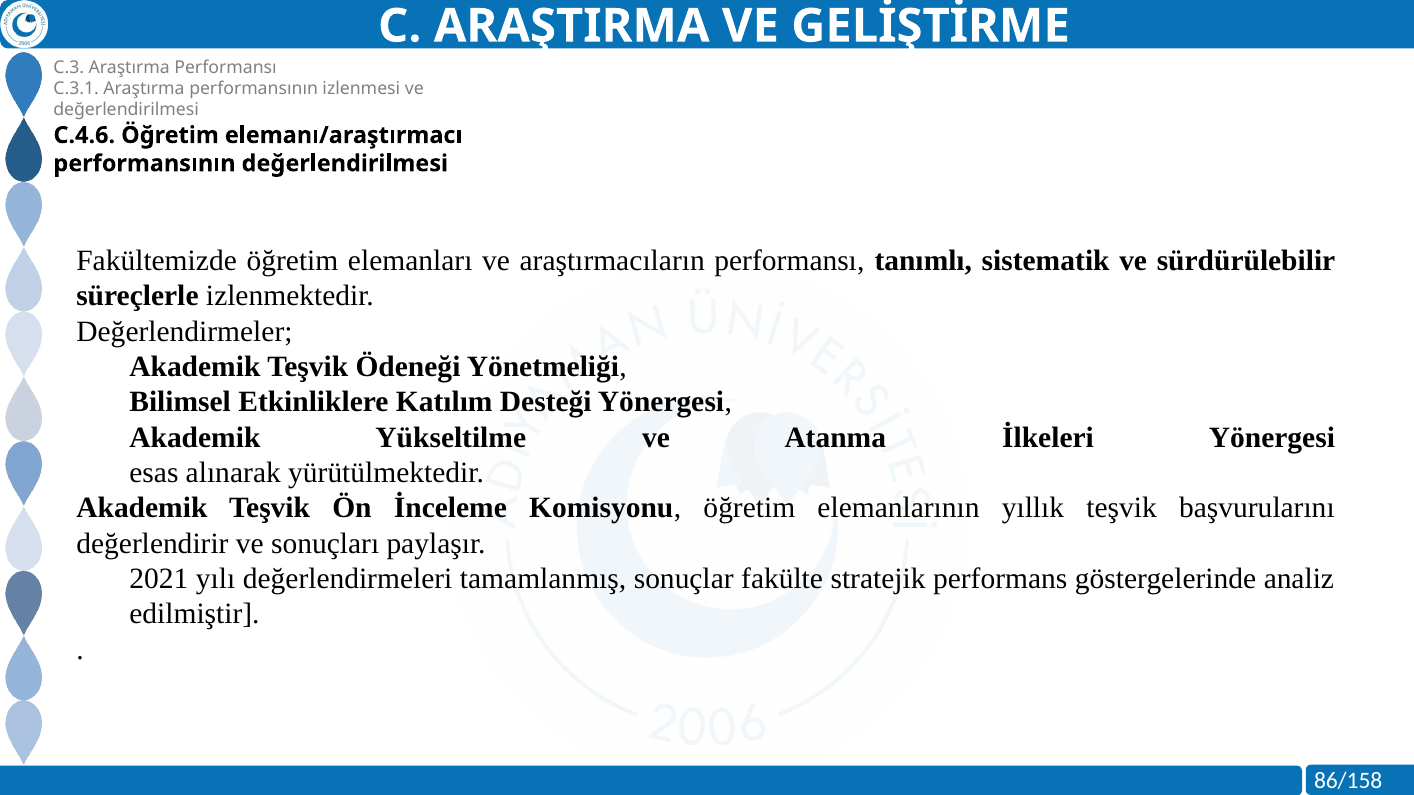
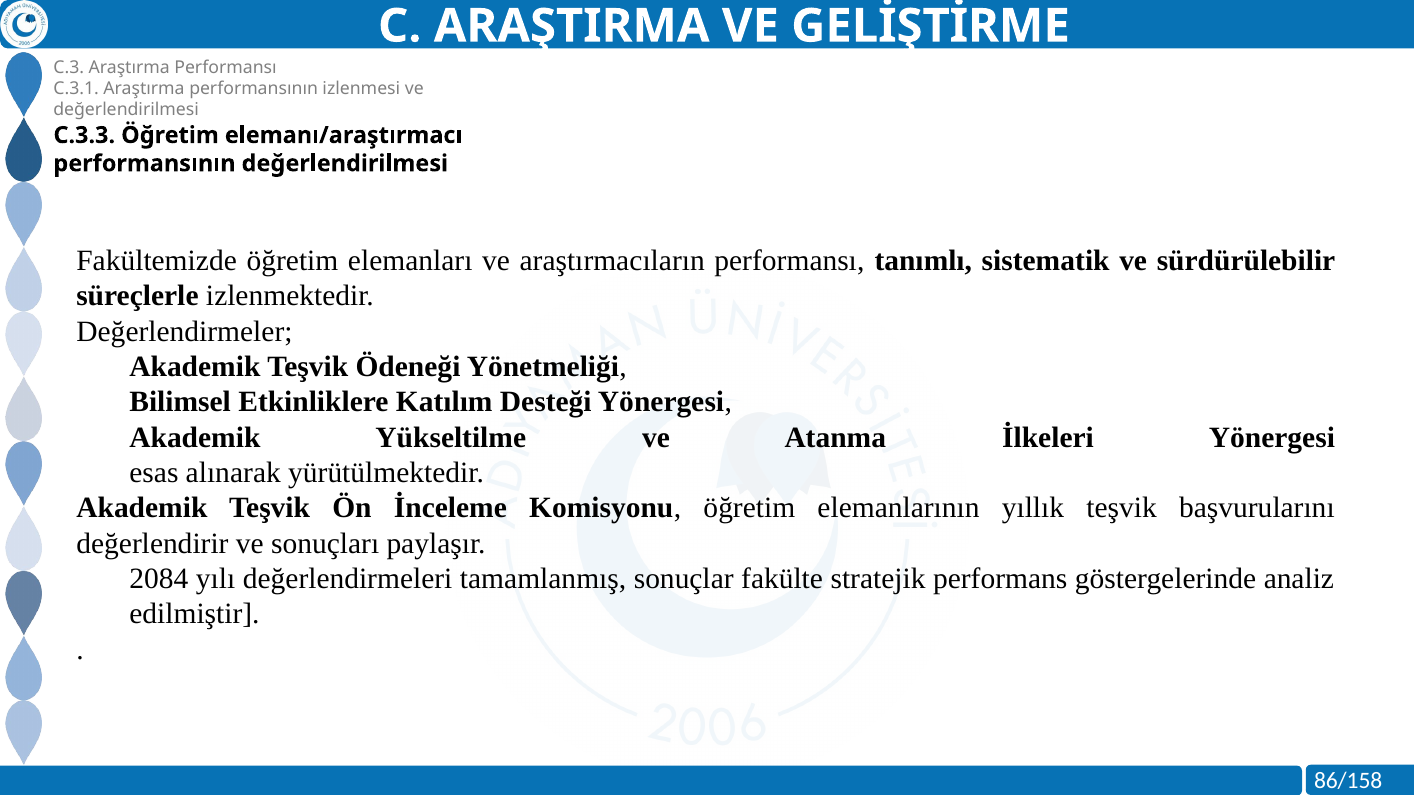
C.4.6: C.4.6 -> C.3.3 (84, 135)
2021: 2021 -> 2084 (159, 579)
